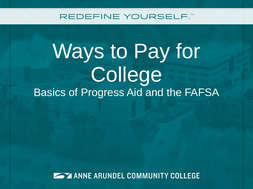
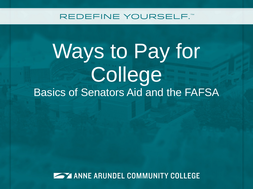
Progress: Progress -> Senators (103, 93)
